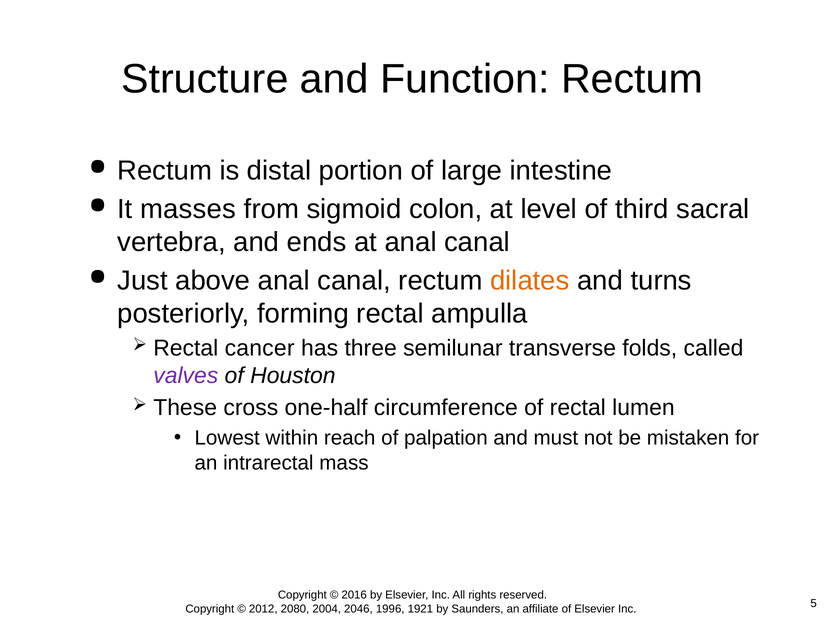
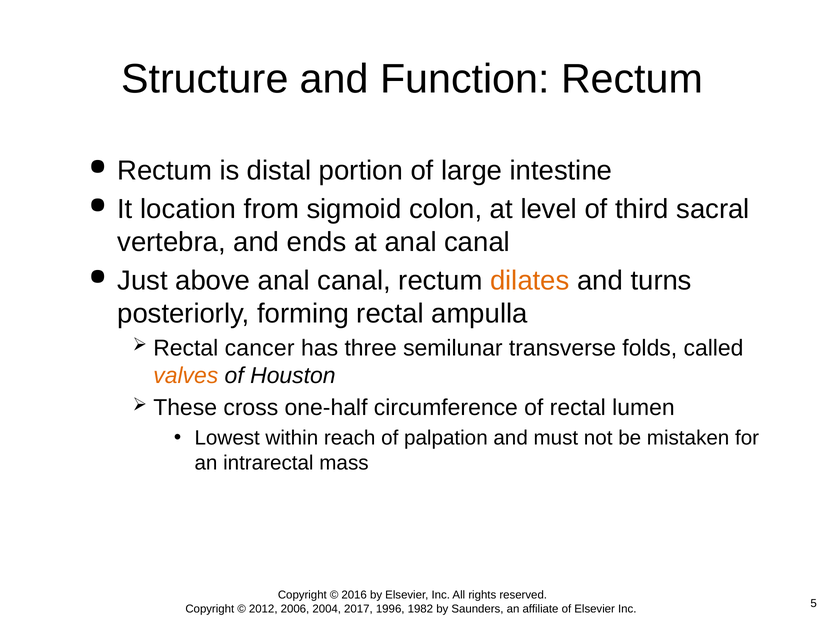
masses: masses -> location (188, 209)
valves colour: purple -> orange (186, 376)
2080: 2080 -> 2006 (295, 609)
2046: 2046 -> 2017 (358, 609)
1921: 1921 -> 1982 (420, 609)
